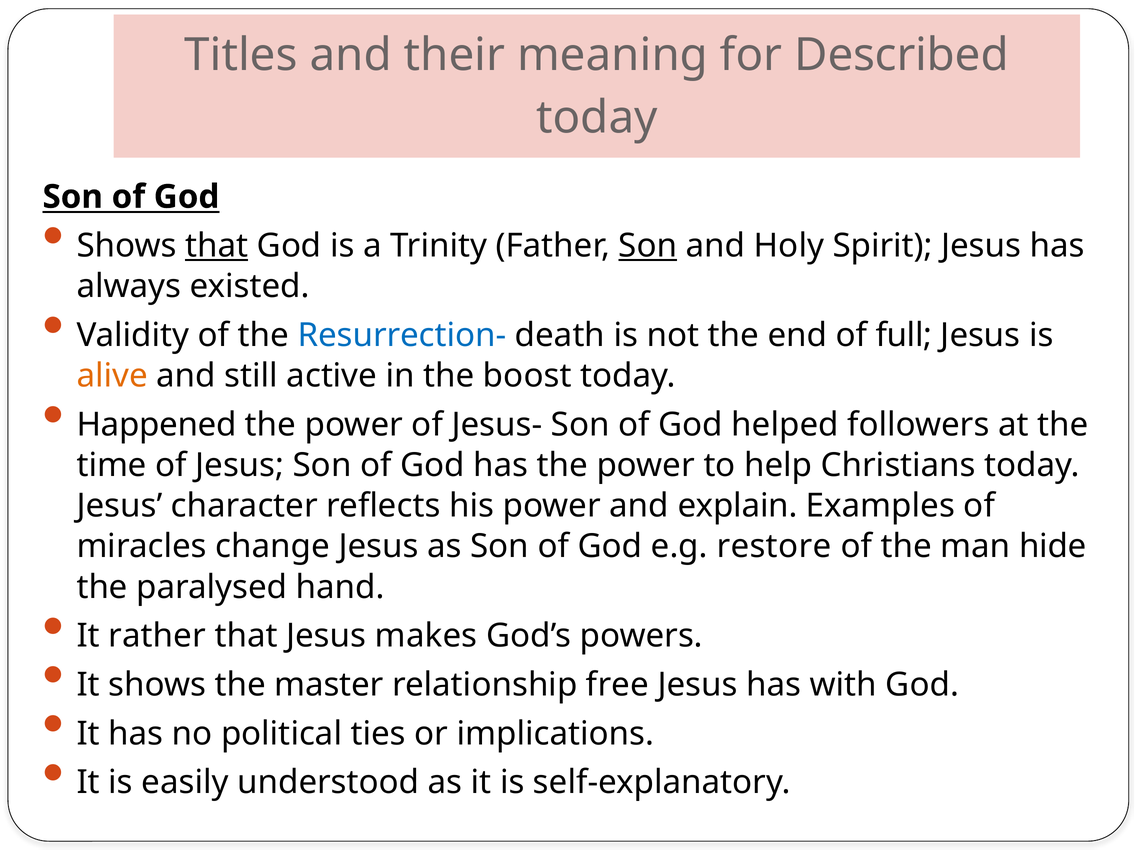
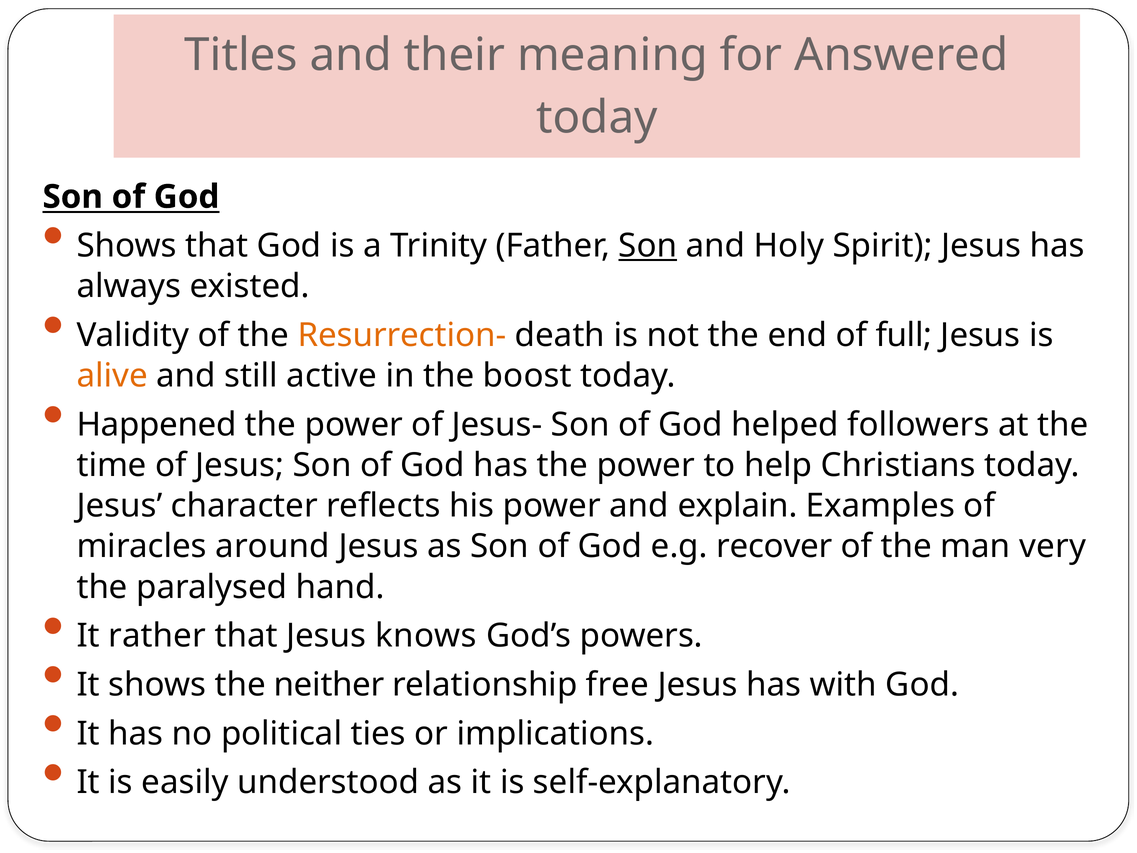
Described: Described -> Answered (901, 55)
that underline: present -> none (217, 246)
Resurrection- colour: blue -> orange (402, 335)
change: change -> around (273, 546)
restore: restore -> recover (774, 546)
hide: hide -> very (1053, 546)
makes: makes -> knows (426, 636)
master: master -> neither (329, 685)
